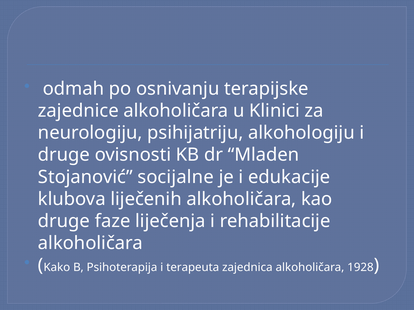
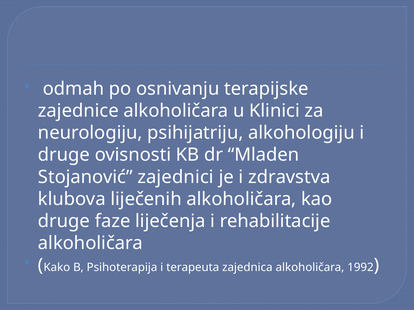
socijalne: socijalne -> zajednici (176, 177)
edukacije: edukacije -> zdravstva (289, 177)
1928: 1928 -> 1992 (360, 268)
